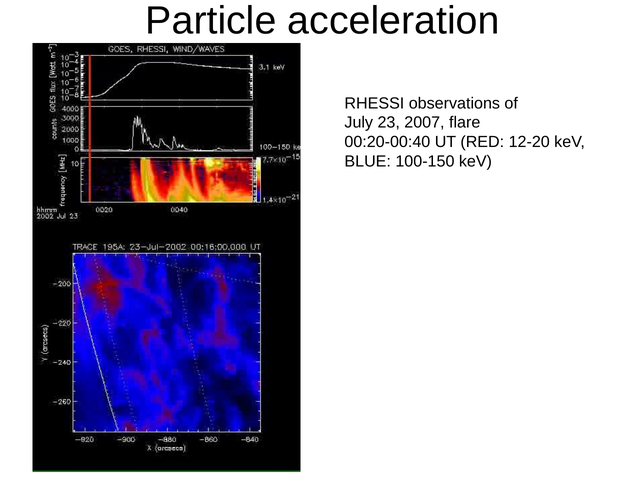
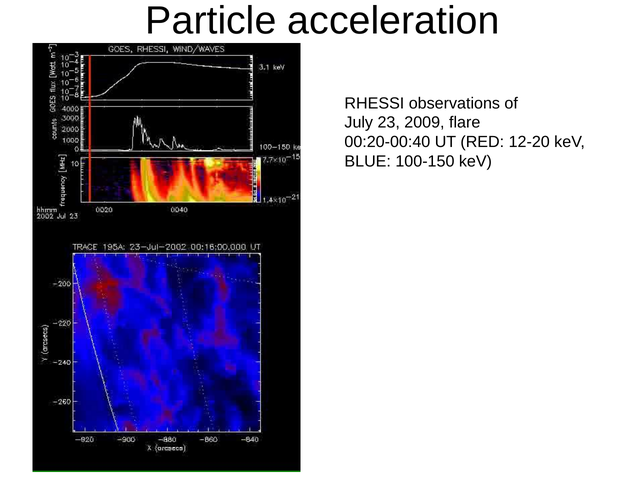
2007: 2007 -> 2009 (424, 123)
